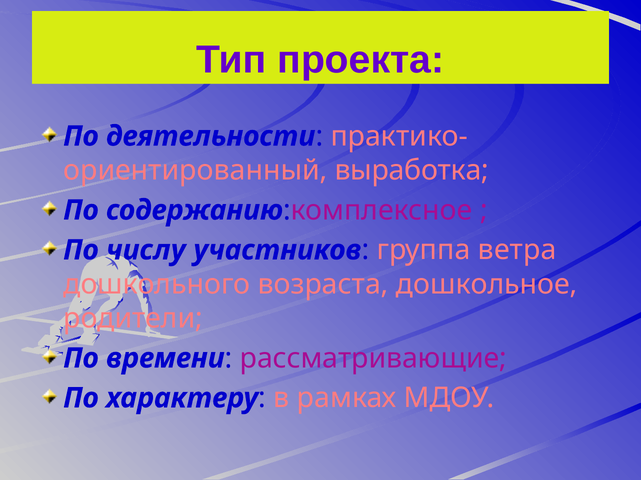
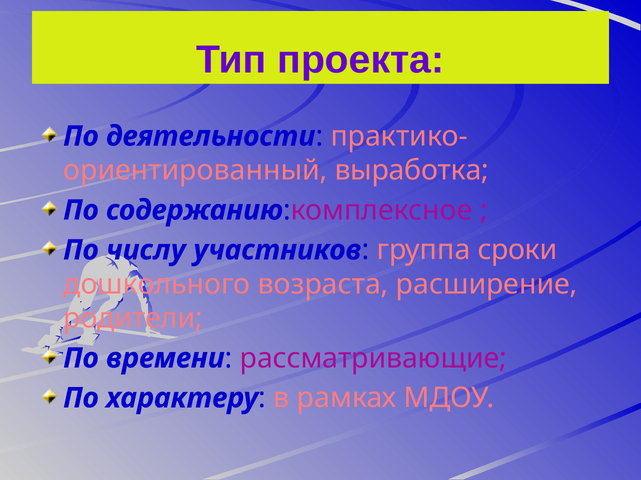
ветра: ветра -> сроки (518, 250)
дошкольное: дошкольное -> расширение (487, 285)
